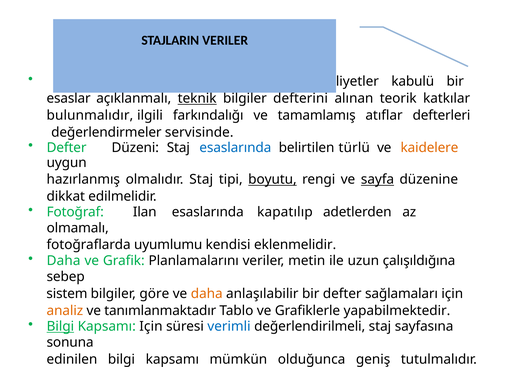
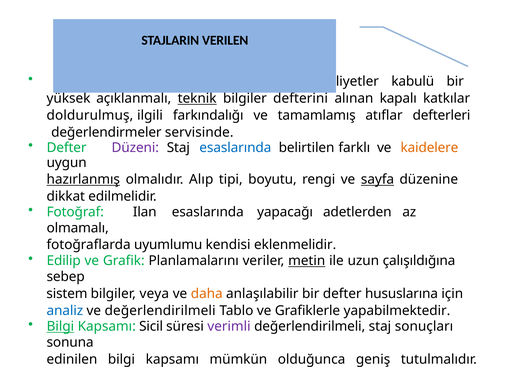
STAJLARIN VERILER: VERILER -> VERILEN (225, 40)
esaslar: esaslar -> yüksek (69, 98)
teorik: teorik -> kapalı (398, 98)
bulunmalıdır: bulunmalıdır -> doldurulmuş (90, 115)
Düzeni colour: black -> purple (135, 148)
belirtilen türlü: türlü -> farklı (354, 148)
hazırlanmış underline: none -> present (83, 180)
olmalıdır Staj: Staj -> Alıp (201, 180)
boyutu underline: present -> none (272, 180)
kapatılıp: kapatılıp -> yapacağı (285, 212)
Daha: Daha -> Edilip (64, 261)
metin underline: none -> present (307, 261)
göre: göre -> veya (154, 294)
sağlamaları: sağlamaları -> hususlarına (402, 294)
analiz colour: orange -> blue (65, 311)
ve tanımlanmaktadır: tanımlanmaktadır -> değerlendirilmeli (160, 311)
Kapsamı Için: Için -> Sicil (151, 327)
verimli colour: blue -> purple (229, 327)
sayfasına: sayfasına -> sonuçları (424, 327)
